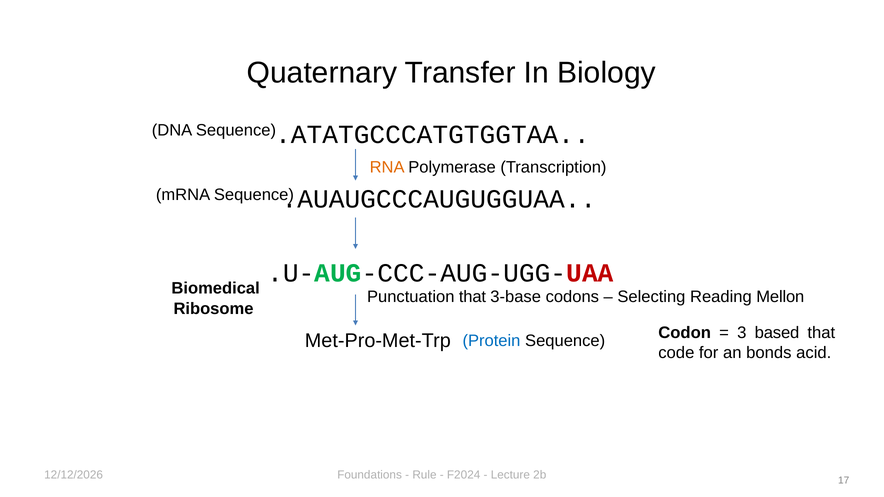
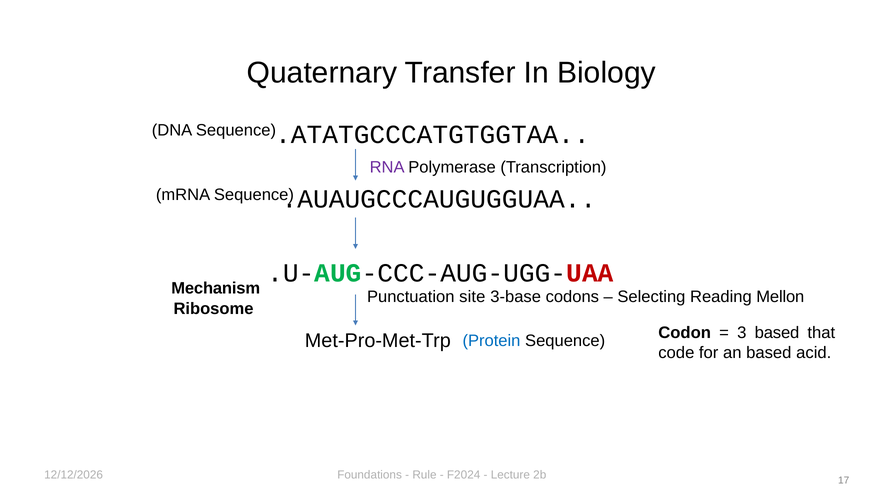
RNA colour: orange -> purple (387, 168)
Biomedical: Biomedical -> Mechanism (216, 288)
Punctuation that: that -> site (472, 297)
an bonds: bonds -> based (769, 353)
